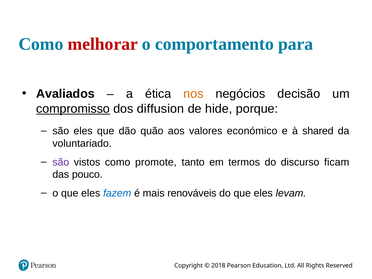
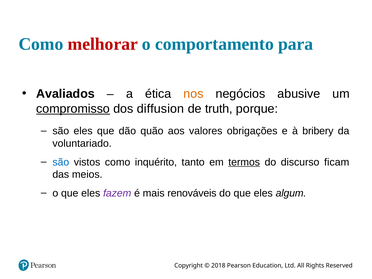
decisão: decisão -> abusive (299, 94)
hide: hide -> truth (219, 109)
económico: económico -> obrigações (252, 131)
shared: shared -> bribery (318, 131)
são colour: purple -> blue (61, 162)
promote: promote -> inquérito (156, 162)
termos underline: none -> present (244, 162)
pouco: pouco -> meios (87, 175)
fazem colour: blue -> purple (117, 193)
levam: levam -> algum (291, 193)
